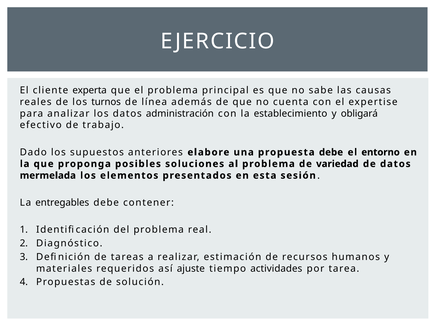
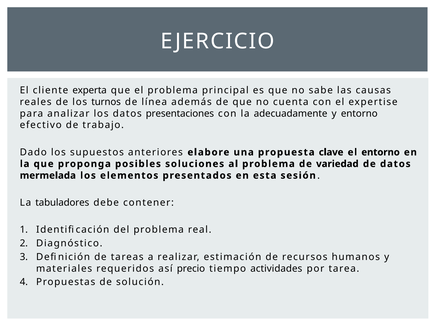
administración: administración -> presentaciones (180, 114)
establecimiento: establecimiento -> adecuadamente (291, 114)
y obligará: obligará -> entorno (359, 114)
propuesta debe: debe -> clave (331, 152)
entregables: entregables -> tabuladores (62, 203)
ajuste: ajuste -> precio (191, 268)
